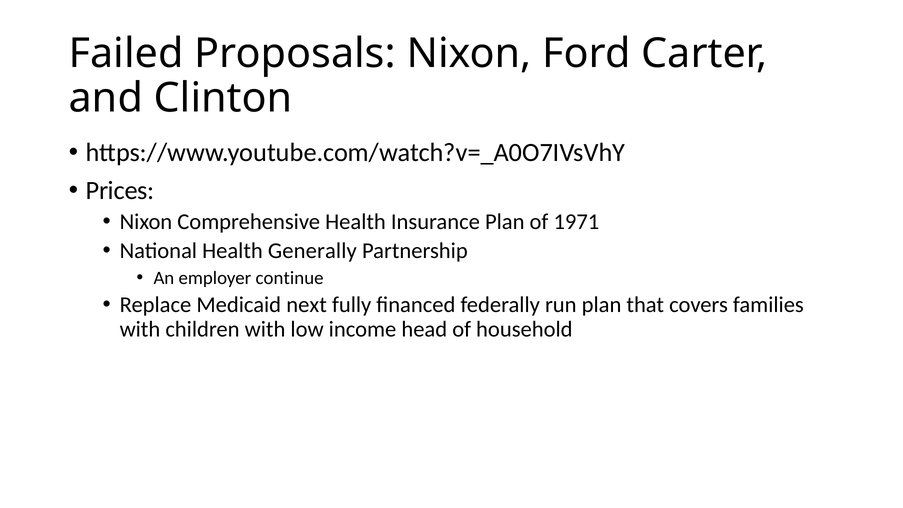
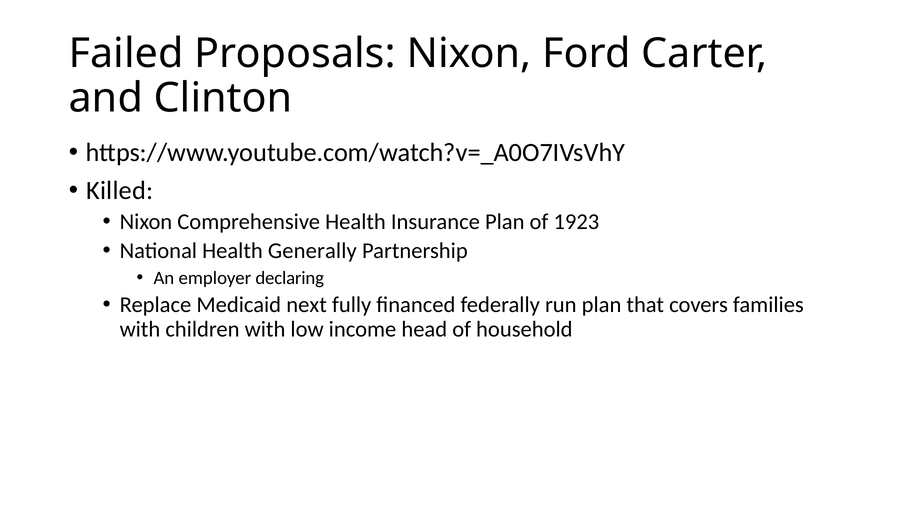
Prices: Prices -> Killed (120, 191)
1971: 1971 -> 1923 (576, 222)
continue: continue -> declaring (290, 278)
